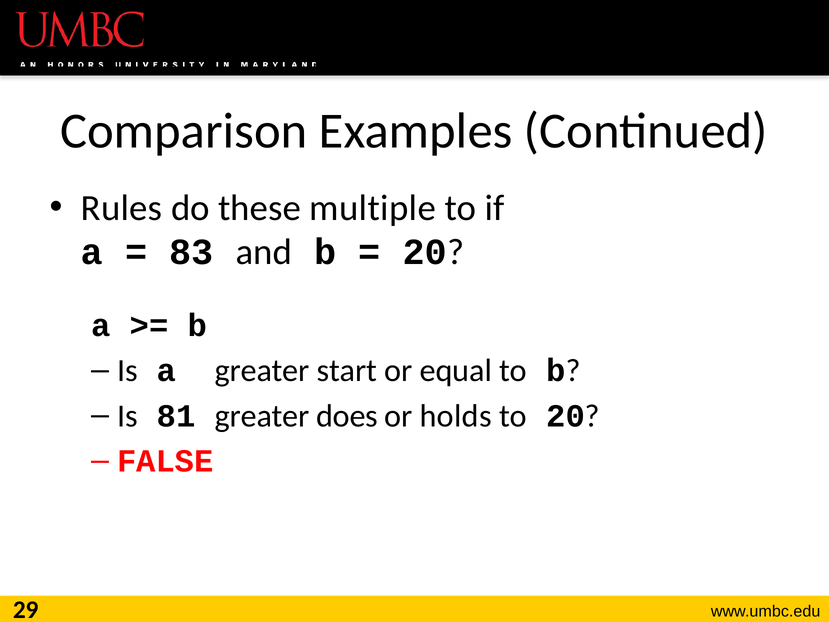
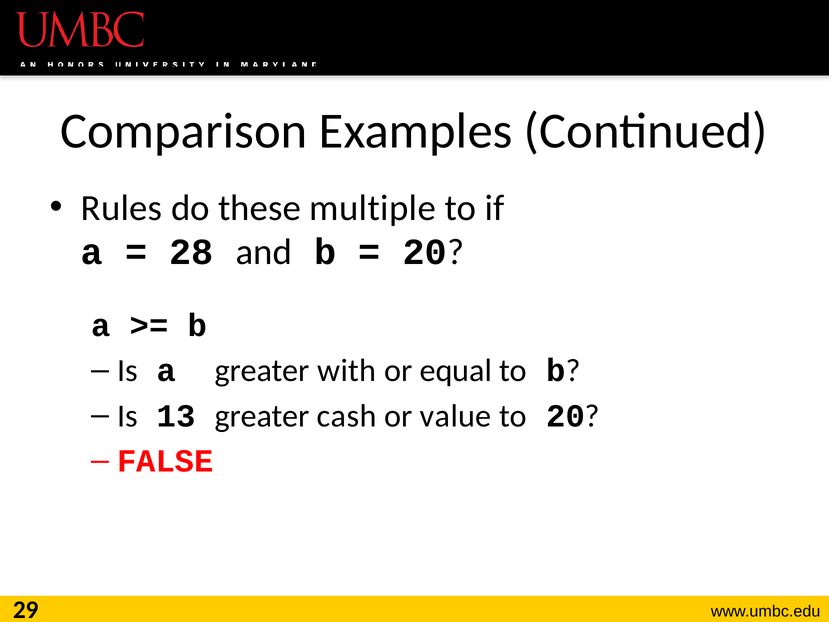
83: 83 -> 28 (191, 252)
start: start -> with (347, 371)
81: 81 -> 13 (176, 416)
does: does -> cash (347, 416)
holds: holds -> value (456, 416)
